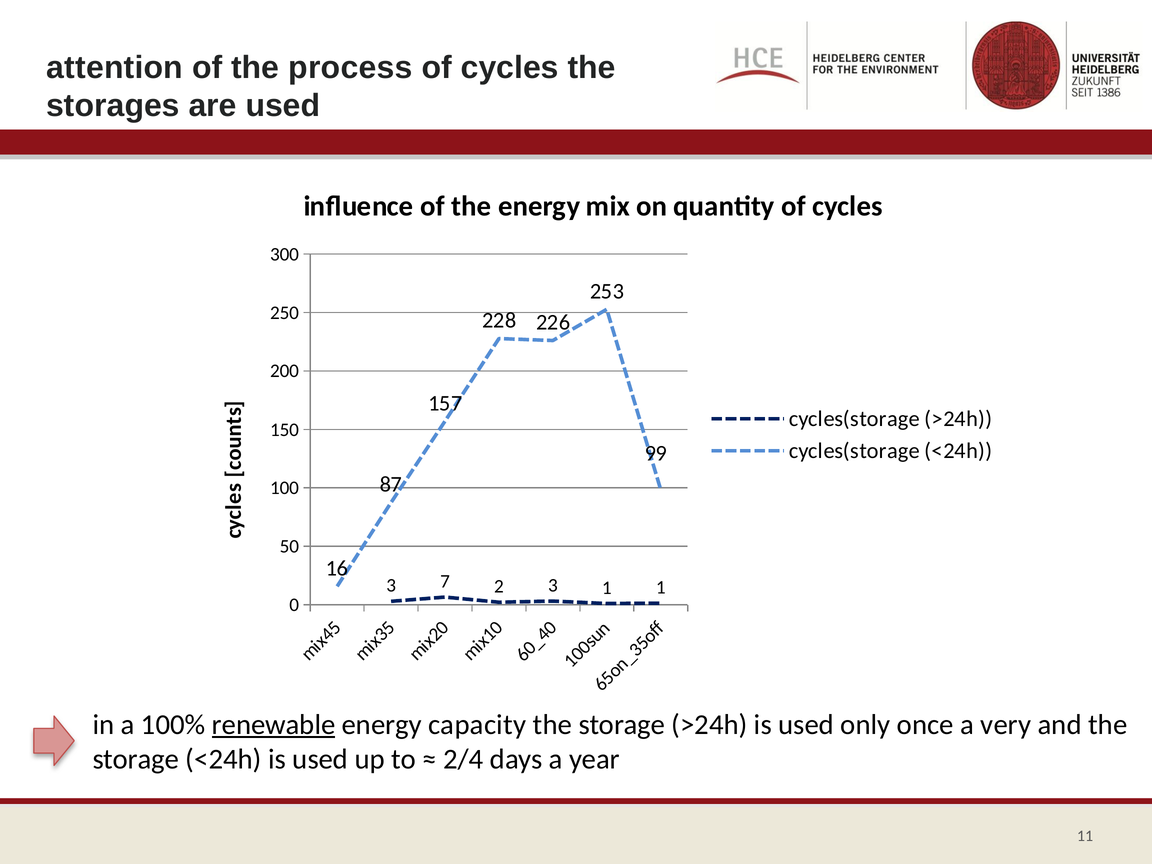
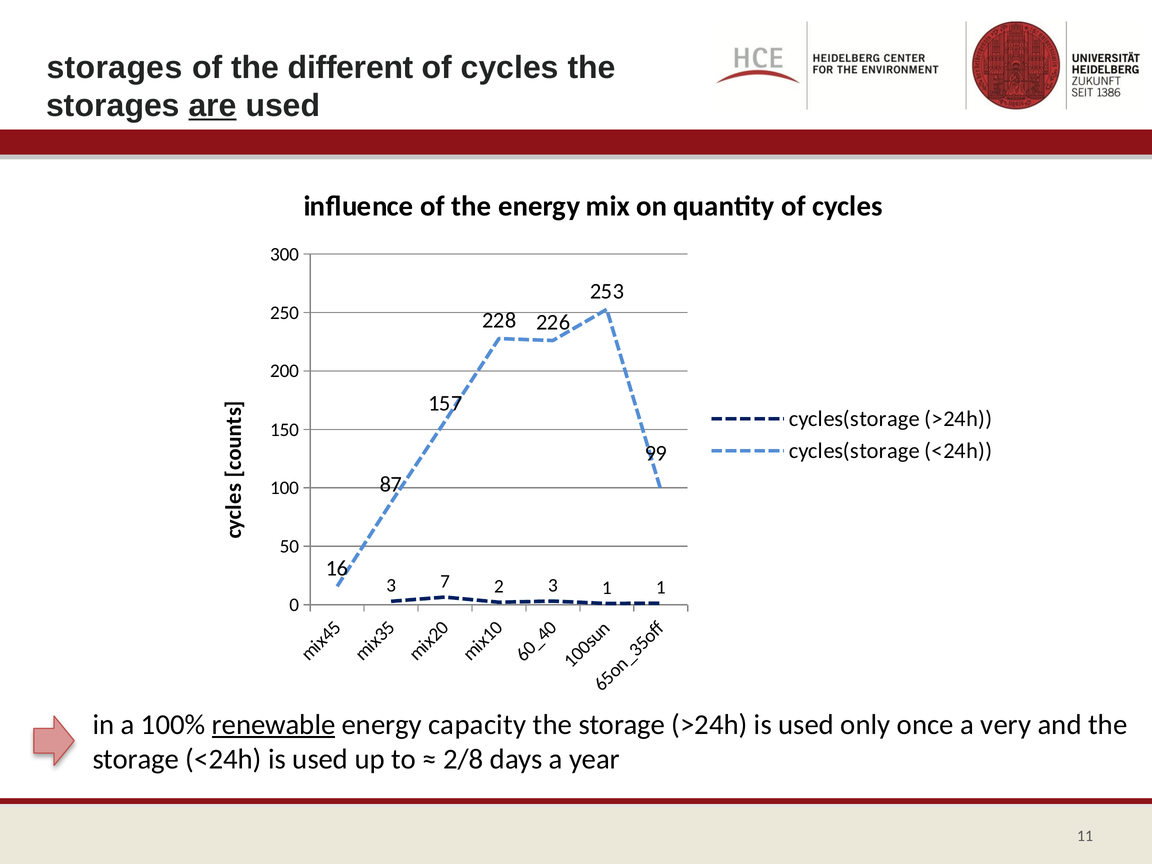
attention: attention -> storages (115, 67)
process: process -> different (351, 67)
are underline: none -> present (213, 106)
2/4: 2/4 -> 2/8 (463, 759)
